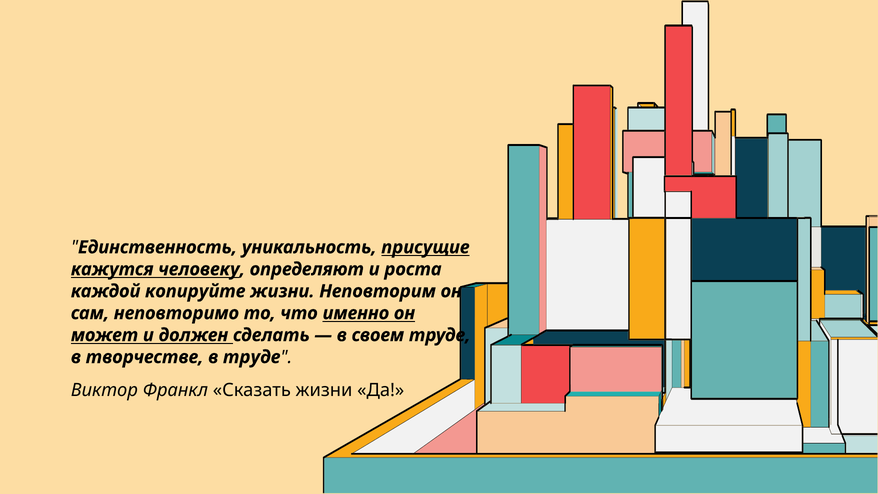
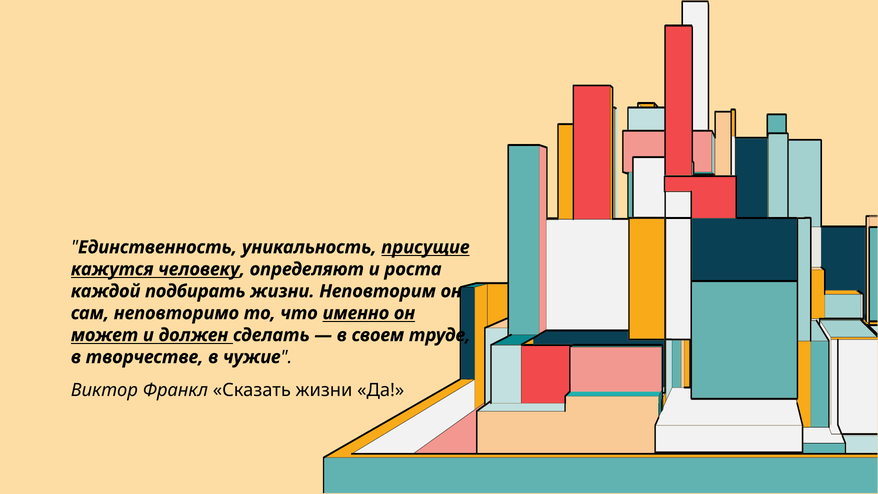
копируйте: копируйте -> подбирать (195, 291)
в труде: труде -> чужие (252, 357)
